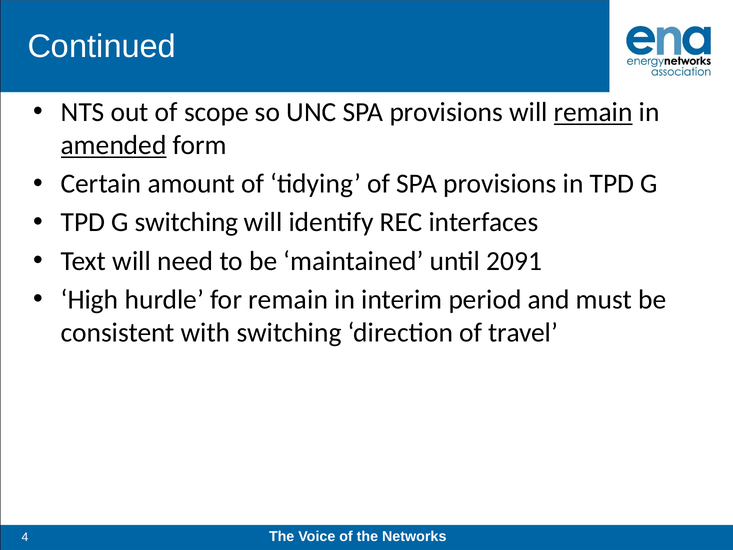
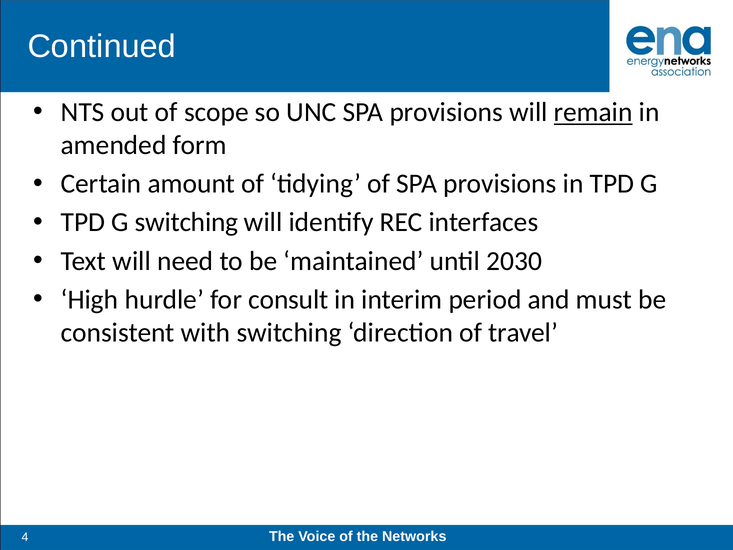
amended underline: present -> none (114, 145)
2091: 2091 -> 2030 (514, 261)
for remain: remain -> consult (288, 299)
